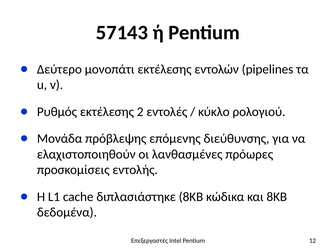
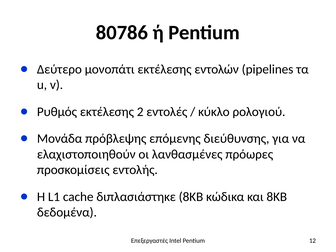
57143: 57143 -> 80786 (122, 33)
